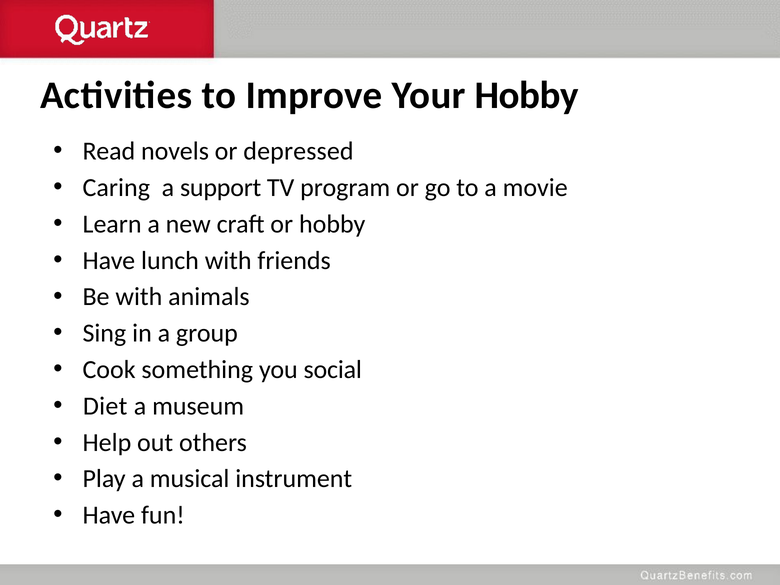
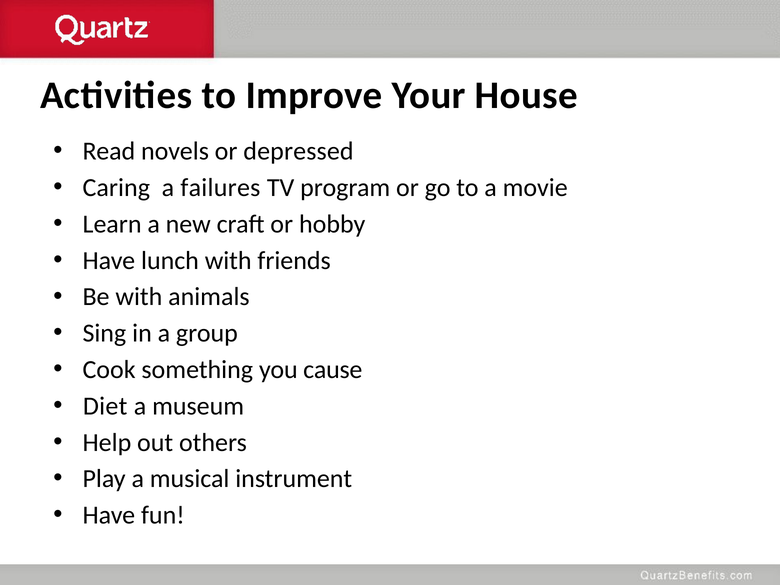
Your Hobby: Hobby -> House (526, 95)
support: support -> failures (220, 188)
social: social -> cause (333, 370)
